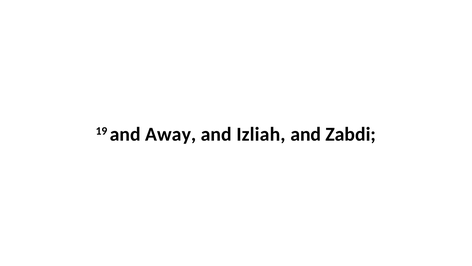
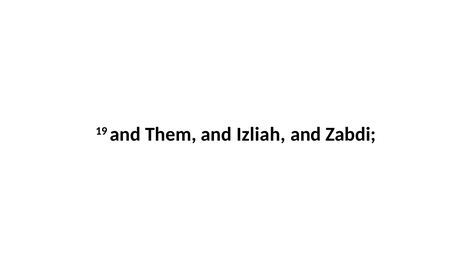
Away: Away -> Them (171, 134)
